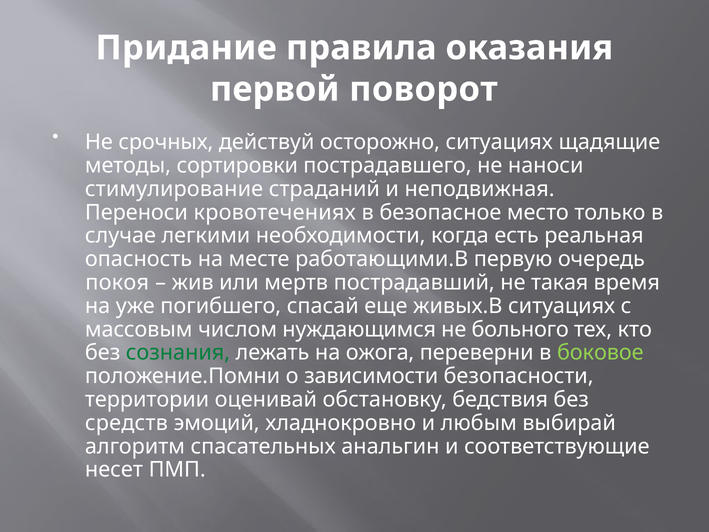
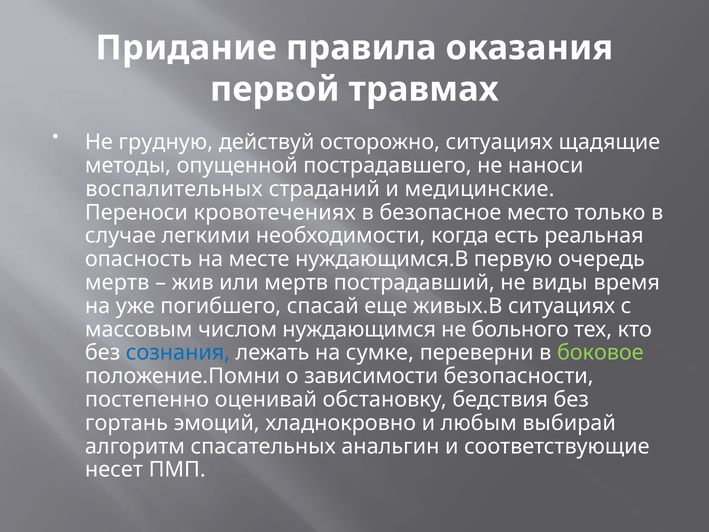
поворот: поворот -> травмах (424, 89)
срочных: срочных -> грудную (166, 142)
сортировки: сортировки -> опущенной (237, 165)
стимулирование: стимулирование -> воспалительных (174, 189)
неподвижная: неподвижная -> медицинские (480, 189)
работающими.В: работающими.В -> нуждающимся.В (382, 259)
покоя: покоя -> мертв (117, 282)
такая: такая -> виды (559, 282)
сознания colour: green -> blue (178, 353)
ожога: ожога -> сумке (380, 353)
территории: территории -> постепенно (147, 399)
средств: средств -> гортань (126, 423)
